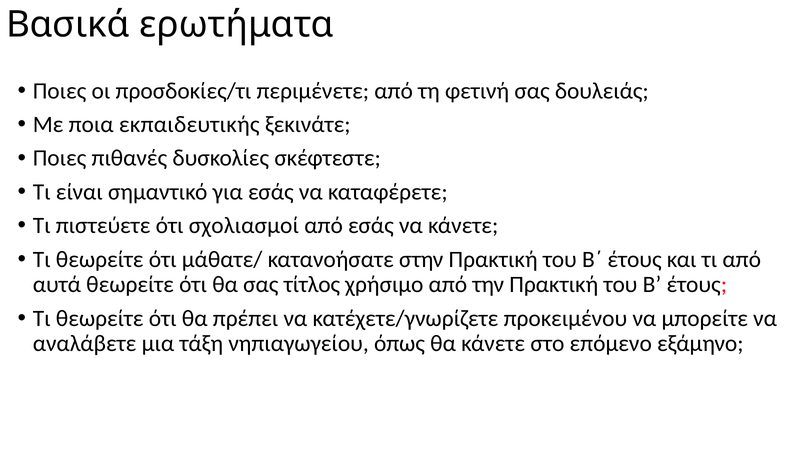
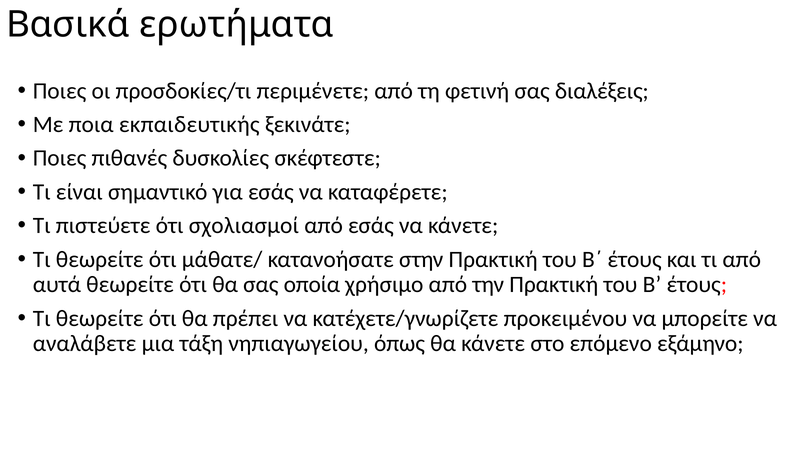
δουλειάς: δουλειάς -> διαλέξεις (602, 91)
τίτλος: τίτλος -> οποία (312, 284)
